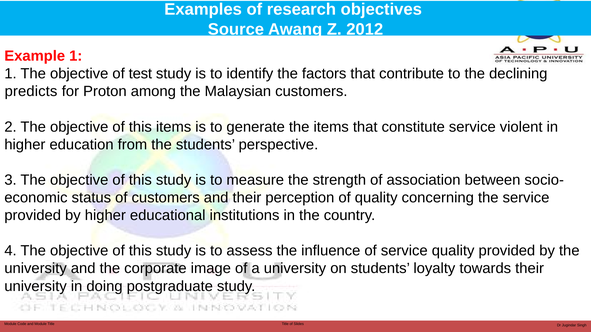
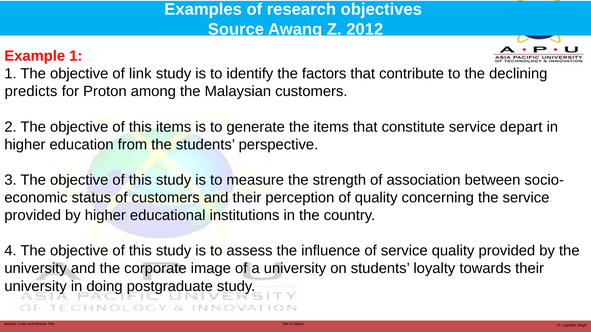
test: test -> link (140, 74)
violent: violent -> depart (521, 127)
